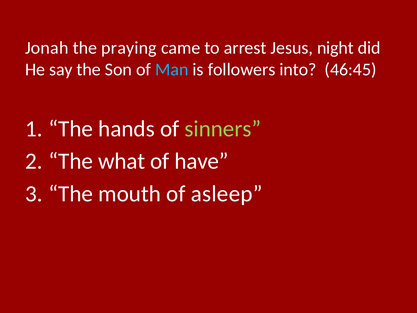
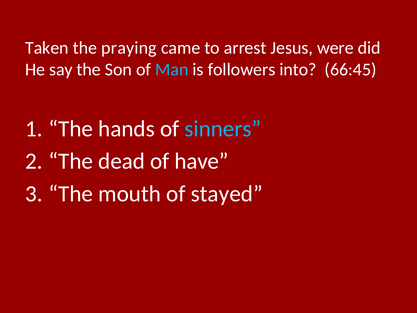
Jonah: Jonah -> Taken (47, 48)
night: night -> were (335, 48)
46:45: 46:45 -> 66:45 (351, 69)
sinners colour: light green -> light blue (223, 129)
what: what -> dead (122, 161)
asleep: asleep -> stayed (227, 194)
